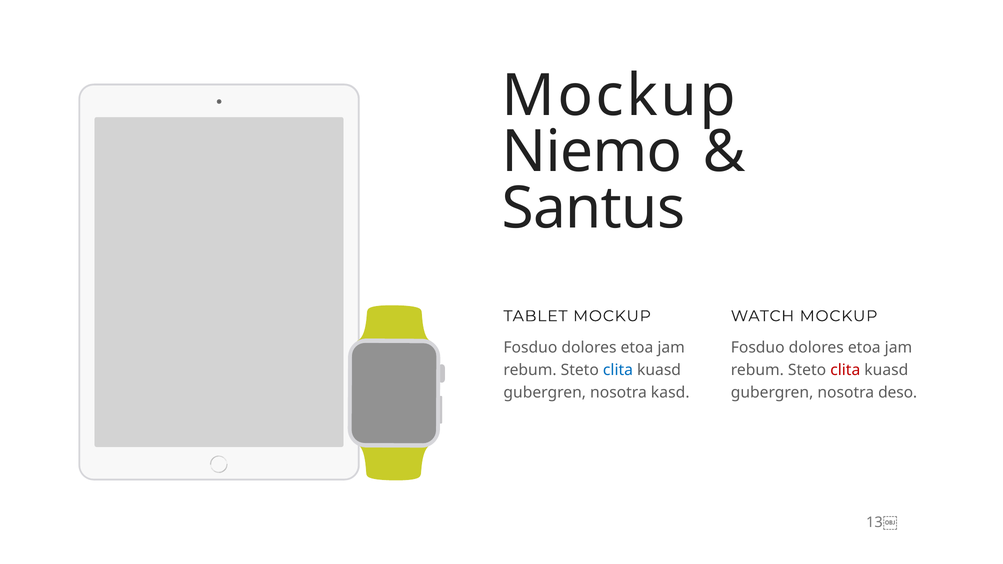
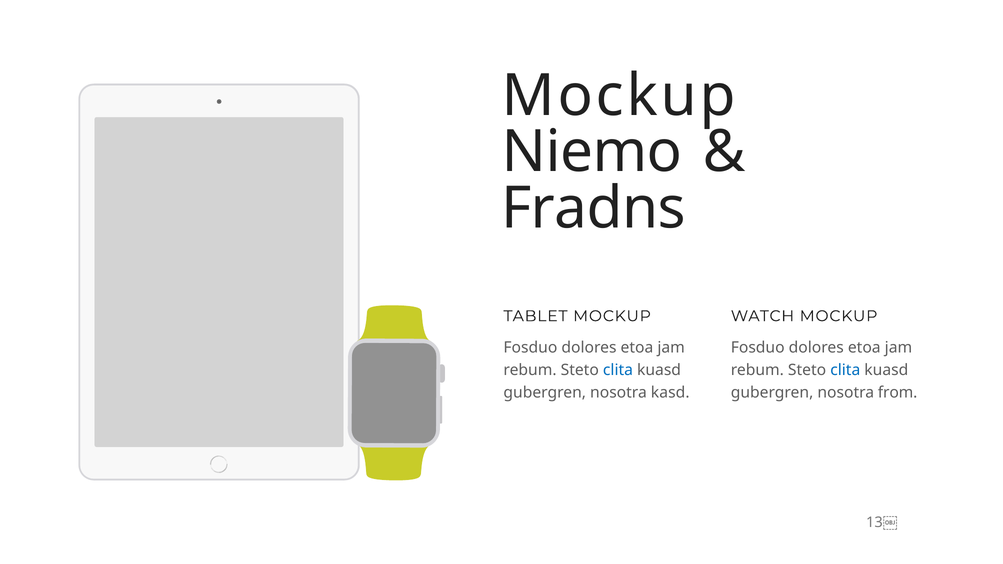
Santus: Santus -> Fradns (593, 208)
clita colour: red -> blue (845, 370)
deso: deso -> from (898, 393)
